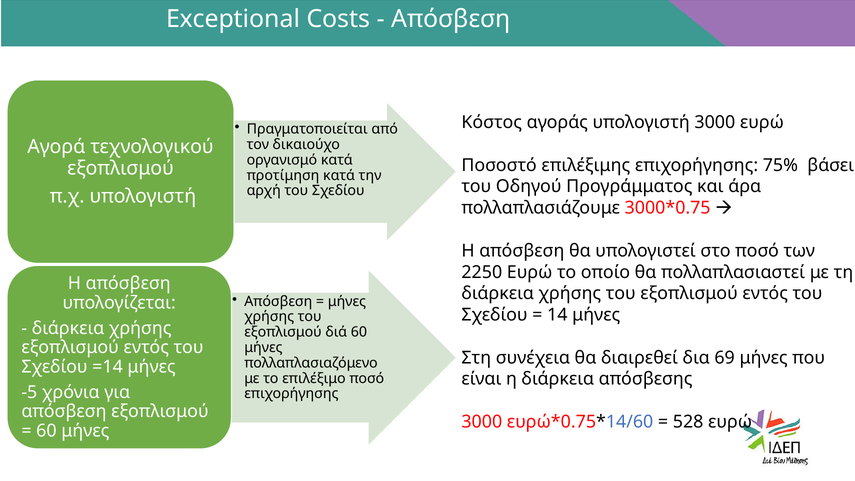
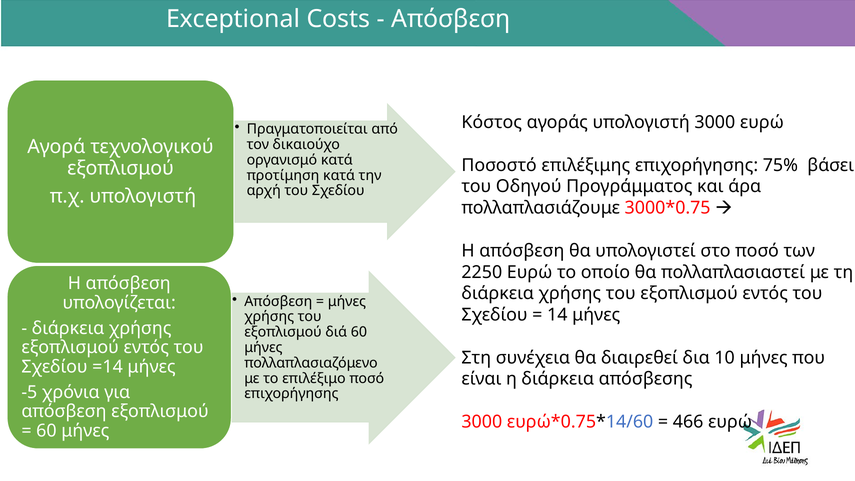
69: 69 -> 10 (725, 358)
528: 528 -> 466 (688, 422)
